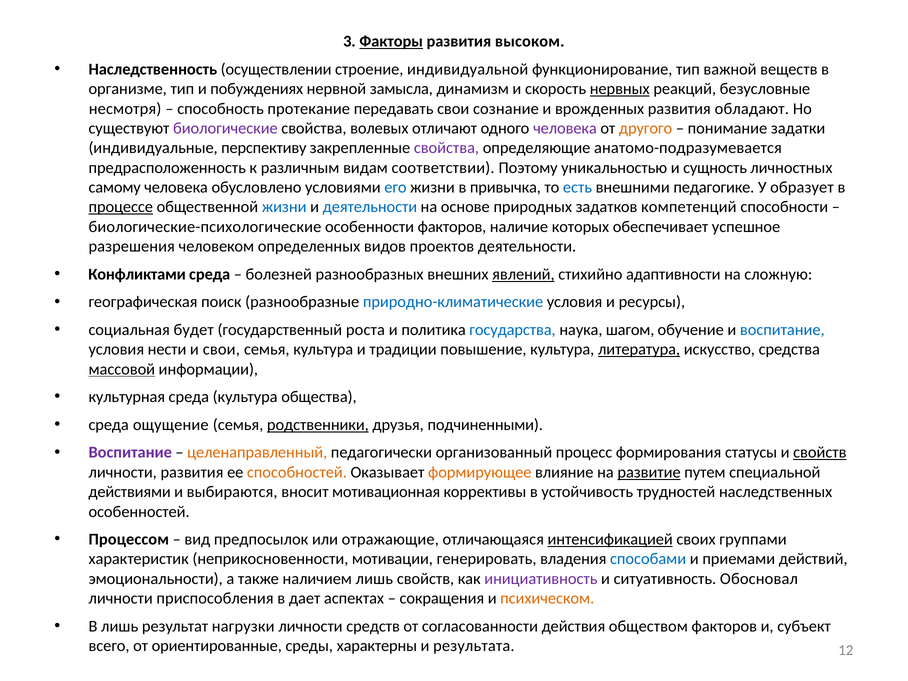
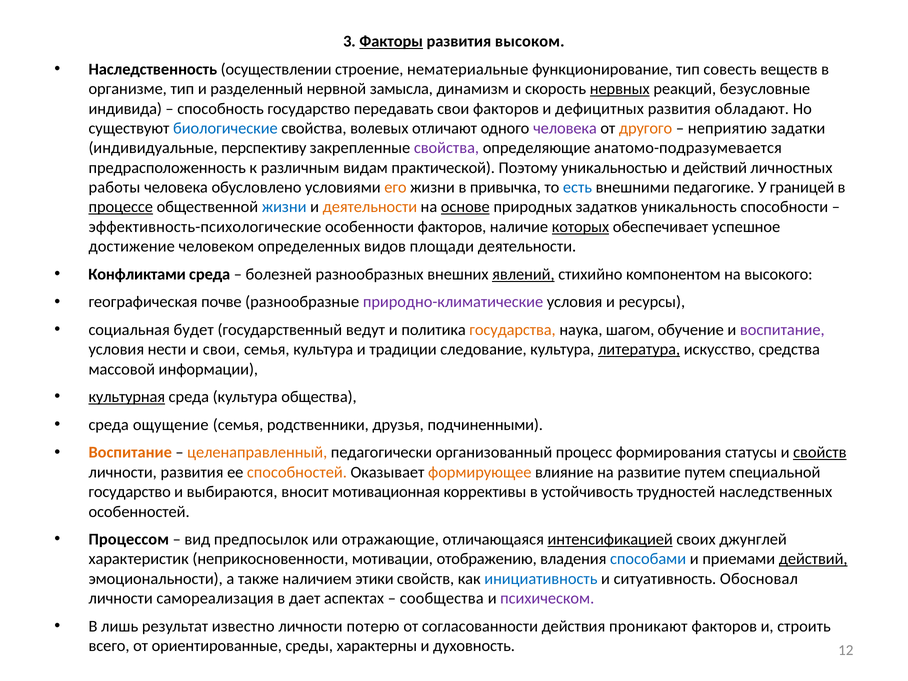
индивидуальной: индивидуальной -> нематериальные (468, 69)
важной: важной -> совесть (730, 69)
побуждениях: побуждениях -> разделенный (257, 89)
несмотря: несмотря -> индивида (125, 109)
способность протекание: протекание -> государство (309, 109)
свои сознание: сознание -> факторов (506, 109)
врожденных: врожденных -> дефицитных (600, 109)
биологические colour: purple -> blue (225, 128)
понимание: понимание -> неприятию (727, 128)
соответствии: соответствии -> практической (443, 168)
и сущность: сущность -> действий (715, 168)
самому: самому -> работы (114, 187)
его colour: blue -> orange (395, 187)
образует: образует -> границей (802, 187)
деятельности colour: blue -> orange (370, 207)
основе underline: none -> present (465, 207)
компетенций: компетенций -> уникальность (689, 207)
биологические-психологические: биологические-психологические -> эффективность-психологические (205, 227)
которых underline: none -> present (580, 227)
разрешения: разрешения -> достижение (132, 246)
проектов: проектов -> площади (442, 246)
адаптивности: адаптивности -> компонентом (673, 274)
сложную: сложную -> высокого (778, 274)
поиск: поиск -> почве (221, 302)
природно-климатические colour: blue -> purple (453, 302)
роста: роста -> ведут (365, 330)
государства colour: blue -> orange (513, 330)
воспитание colour: blue -> purple (782, 330)
повышение: повышение -> следование (484, 349)
массовой underline: present -> none (122, 369)
культурная underline: none -> present (127, 397)
родственники underline: present -> none (318, 425)
Воспитание colour: purple -> orange (130, 453)
развитие underline: present -> none (649, 472)
действиями: действиями -> государство (130, 492)
группами: группами -> джунглей (753, 539)
генерировать: генерировать -> отображению (487, 559)
действий underline: none -> present (813, 559)
наличием лишь: лишь -> этики (375, 579)
инициативность colour: purple -> blue (541, 579)
приспособления: приспособления -> самореализация (215, 598)
сокращения: сокращения -> сообщества (442, 598)
психическом colour: orange -> purple (547, 598)
нагрузки: нагрузки -> известно (243, 626)
средств: средств -> потерю (373, 626)
обществом: обществом -> проникают (648, 626)
субъект: субъект -> строить (804, 626)
результата: результата -> духовность (474, 646)
